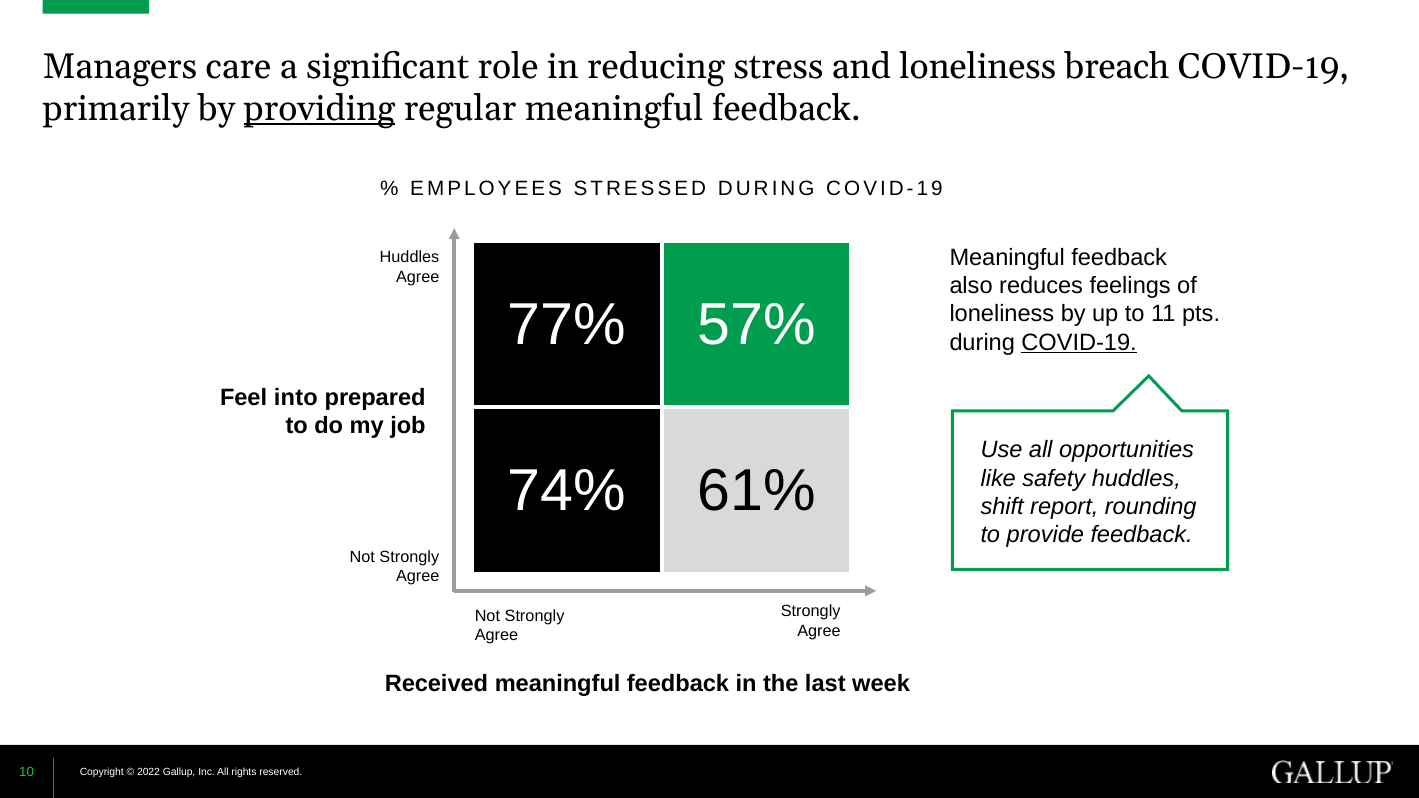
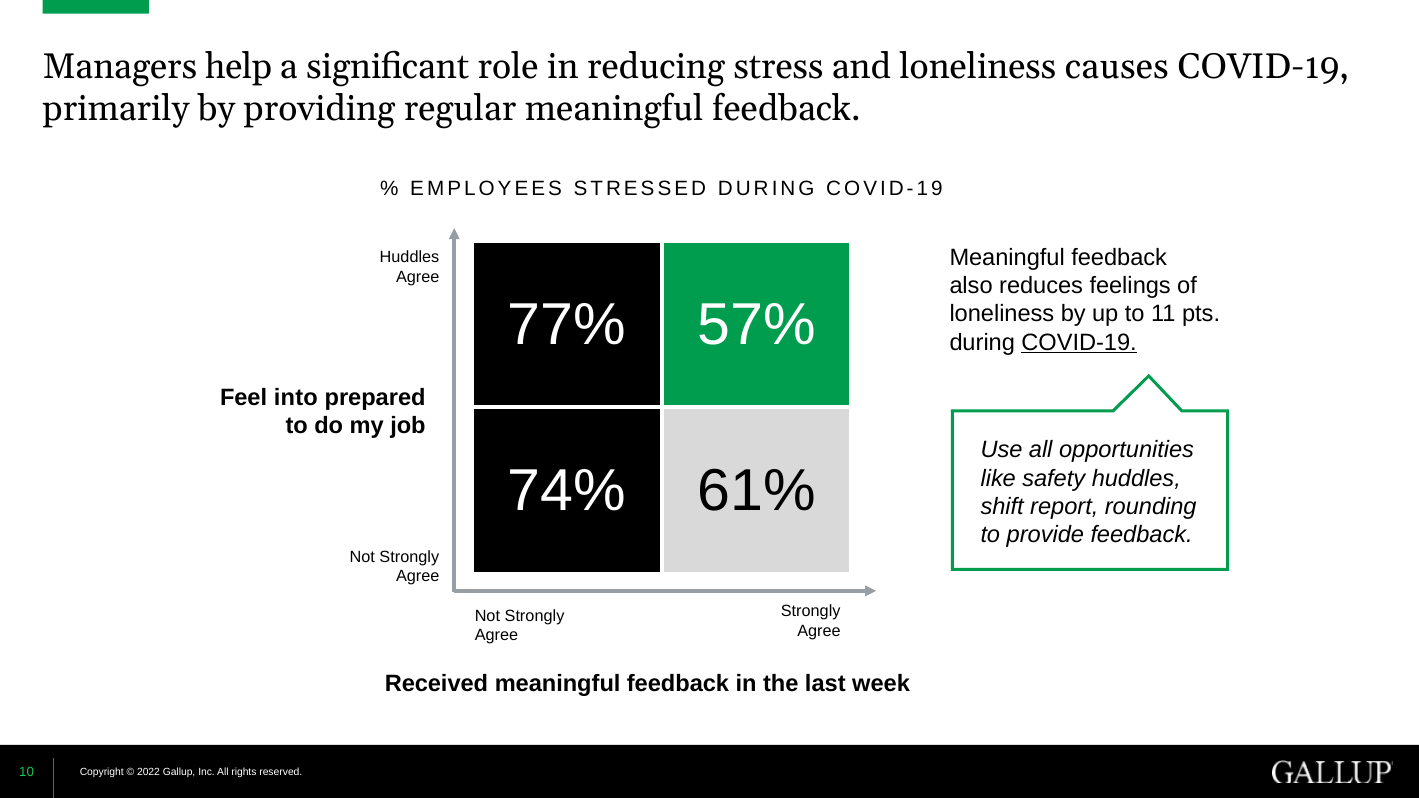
care: care -> help (239, 66)
breach: breach -> causes (1117, 66)
providing underline: present -> none (319, 109)
